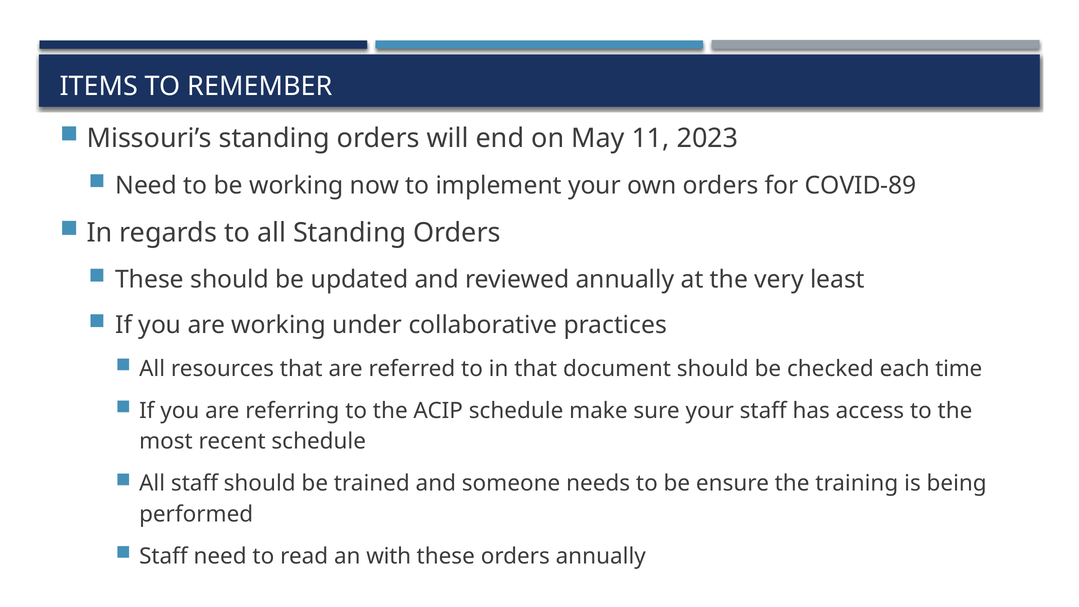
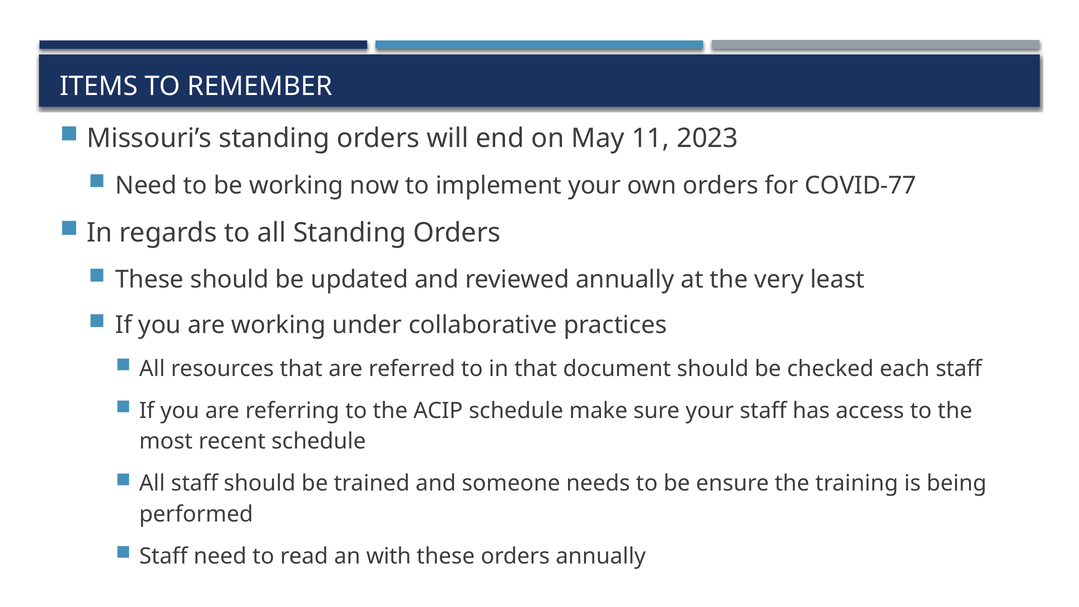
COVID-89: COVID-89 -> COVID-77 (861, 185)
each time: time -> staff (959, 369)
